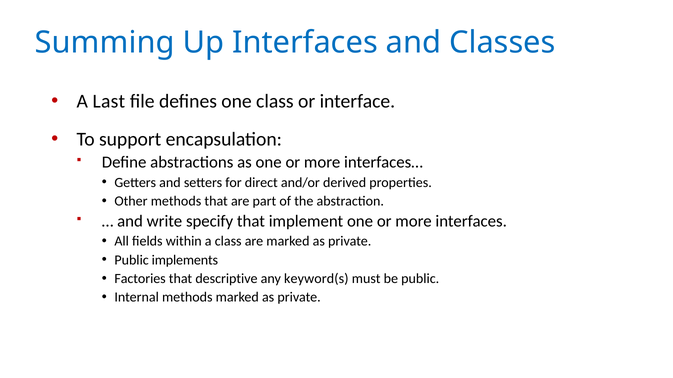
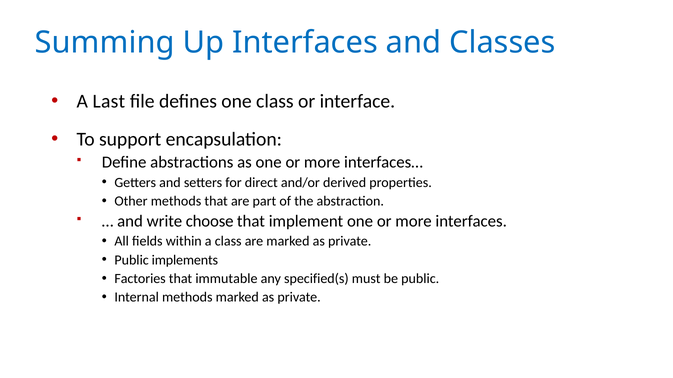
specify: specify -> choose (210, 221)
descriptive: descriptive -> immutable (226, 279)
keyword(s: keyword(s -> specified(s (316, 279)
